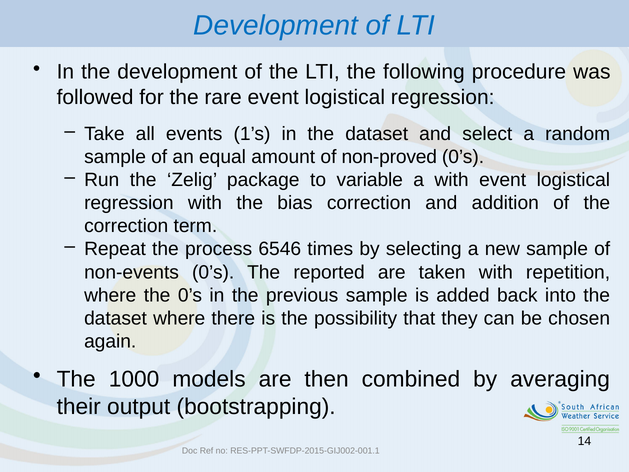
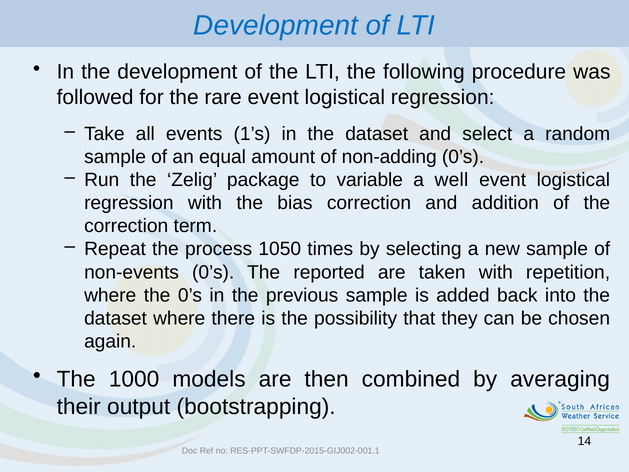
non-proved: non-proved -> non-adding (389, 157)
a with: with -> well (451, 180)
6546: 6546 -> 1050 (280, 249)
